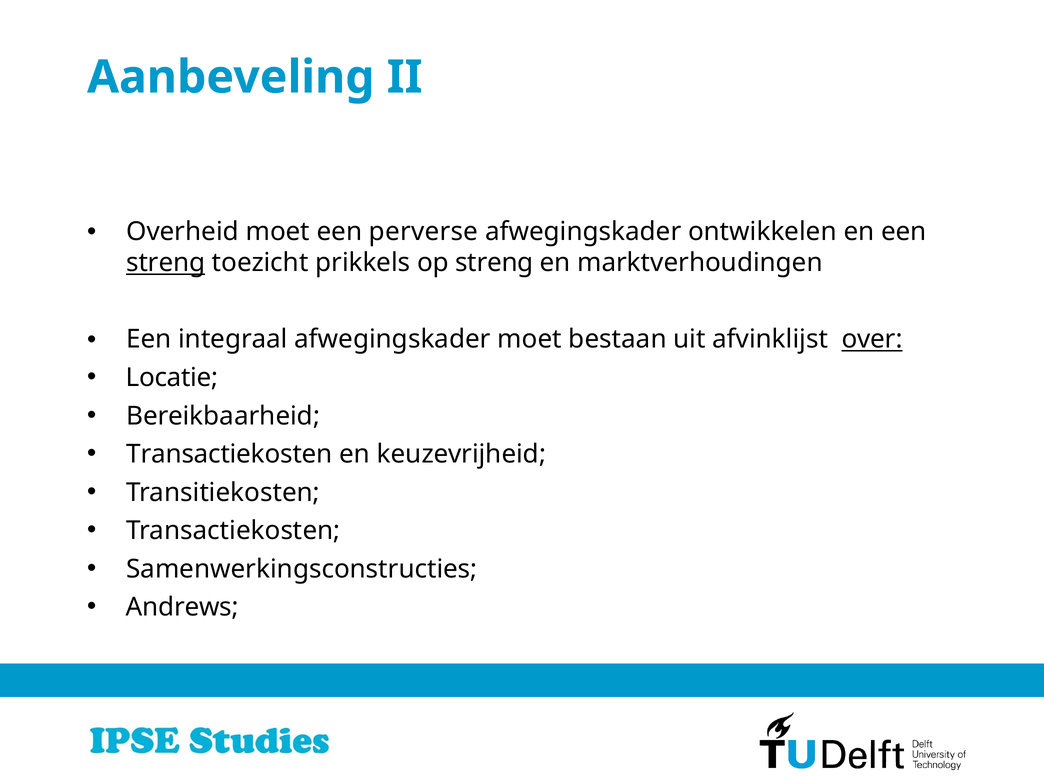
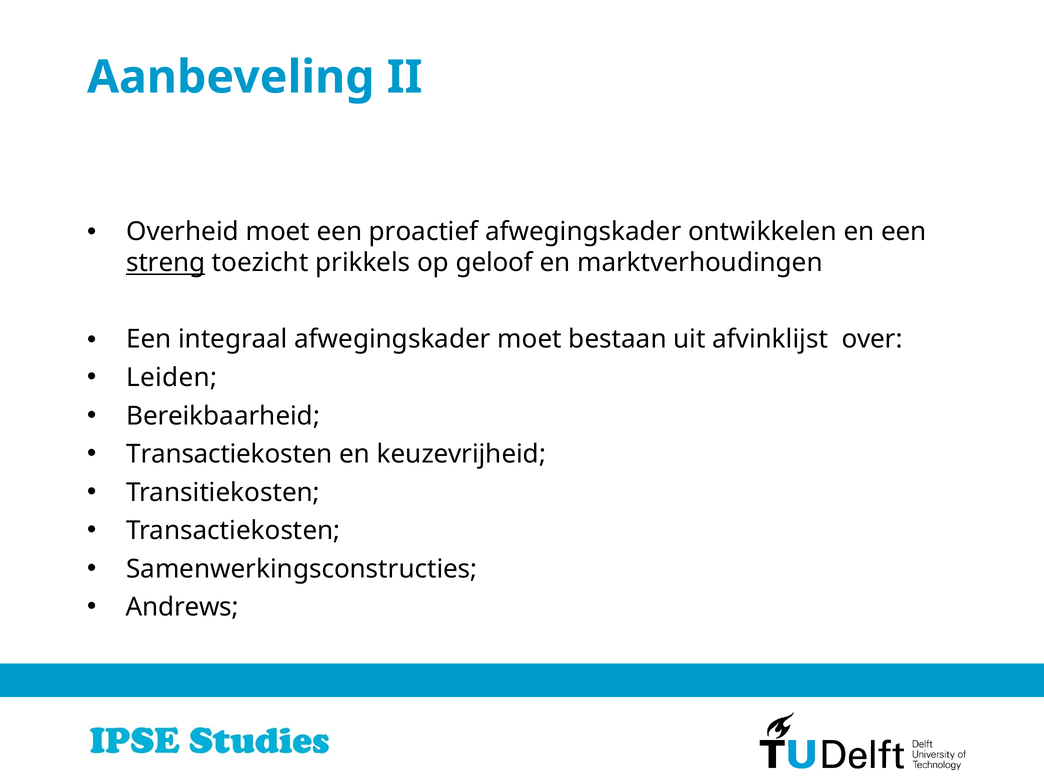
perverse: perverse -> proactief (424, 232)
op streng: streng -> geloof (494, 263)
over underline: present -> none (872, 339)
Locatie: Locatie -> Leiden (172, 378)
